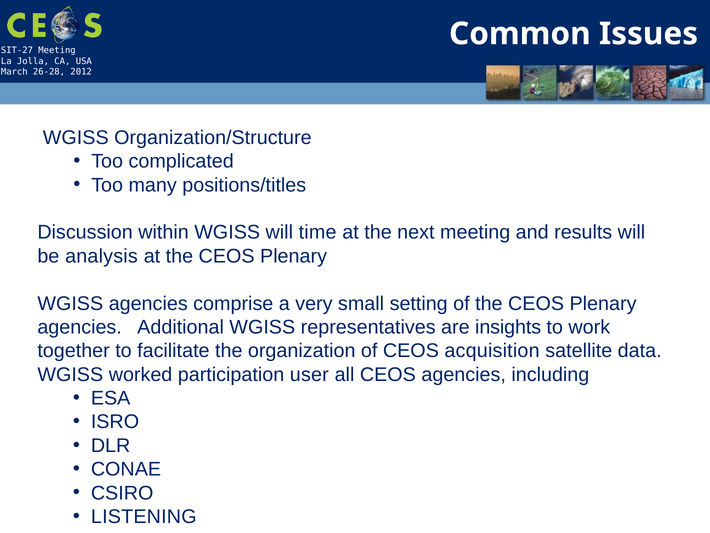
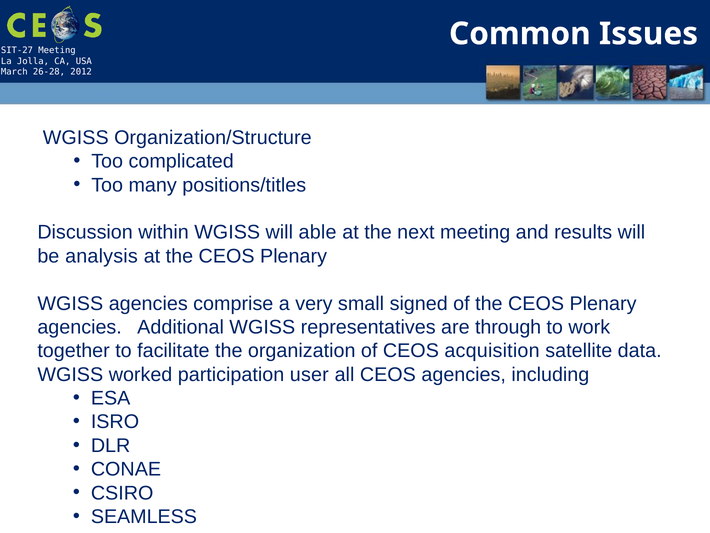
time: time -> able (318, 232)
setting: setting -> signed (419, 303)
insights: insights -> through (508, 327)
LISTENING: LISTENING -> SEAMLESS (144, 516)
